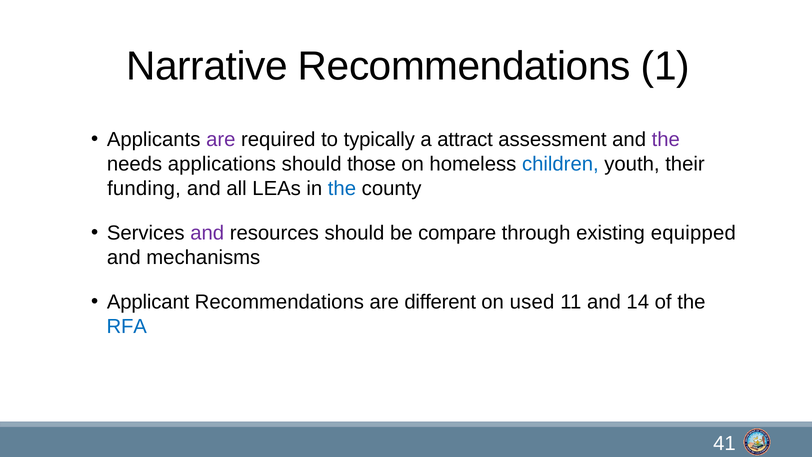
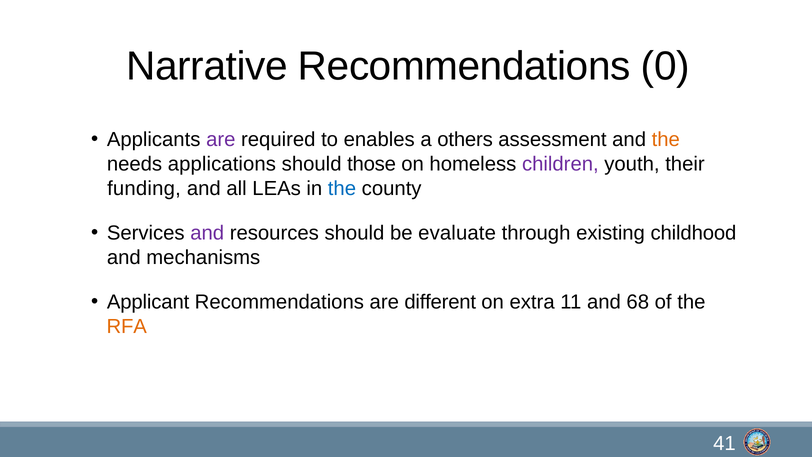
1: 1 -> 0 (665, 66)
typically: typically -> enables (379, 140)
attract: attract -> others (465, 140)
the colour: purple -> orange (666, 140)
children colour: blue -> purple (560, 164)
compare: compare -> evaluate (457, 233)
equipped: equipped -> childhood (693, 233)
used: used -> extra (532, 302)
14: 14 -> 68 (638, 302)
RFA colour: blue -> orange (127, 326)
